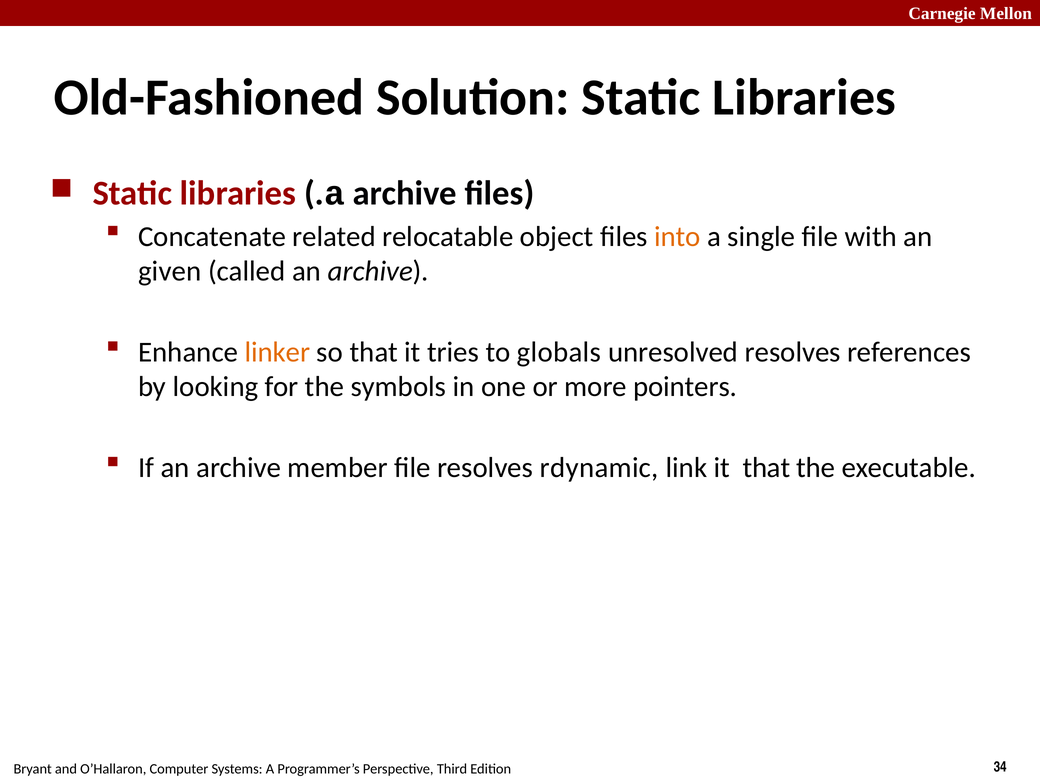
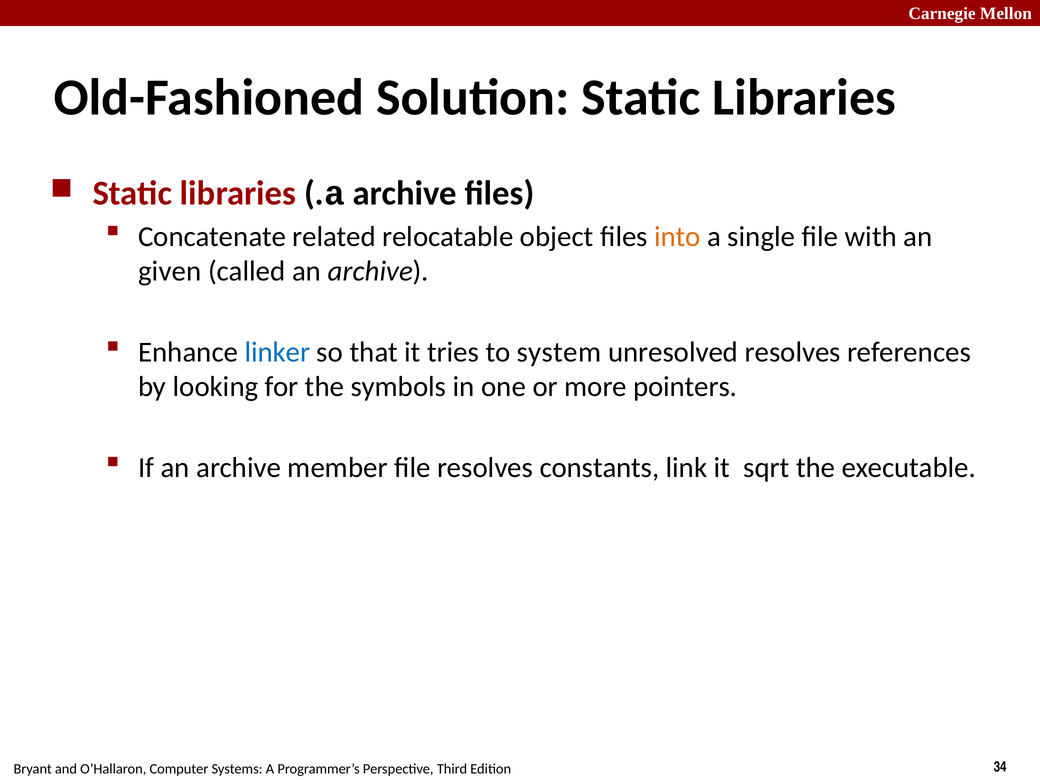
linker colour: orange -> blue (277, 352)
globals: globals -> system (559, 352)
rdynamic: rdynamic -> constants (599, 468)
it that: that -> sqrt (766, 468)
